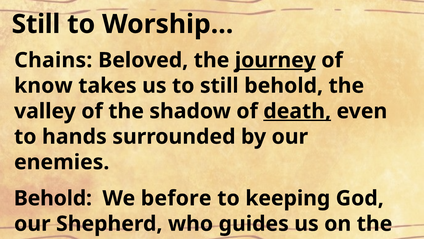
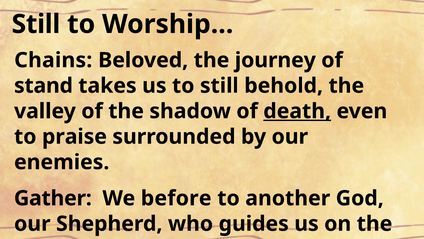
journey underline: present -> none (275, 60)
know: know -> stand (44, 86)
hands: hands -> praise (74, 136)
Behold: Behold -> Gather (53, 198)
keeping: keeping -> another (288, 198)
